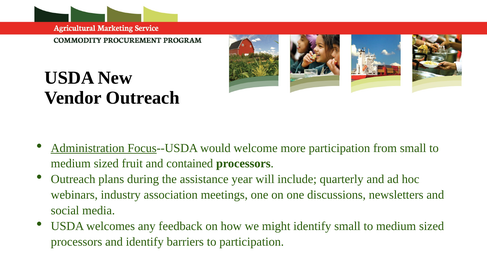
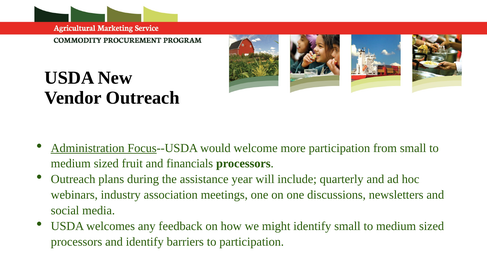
contained: contained -> financials (190, 164)
